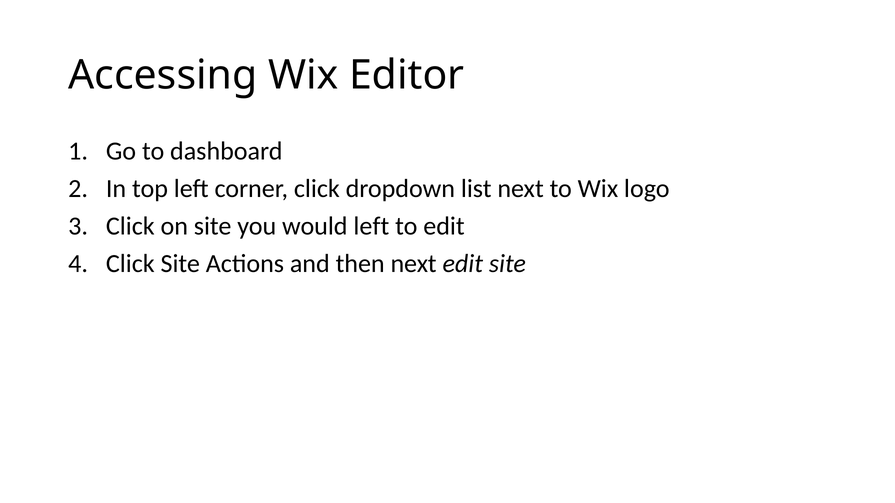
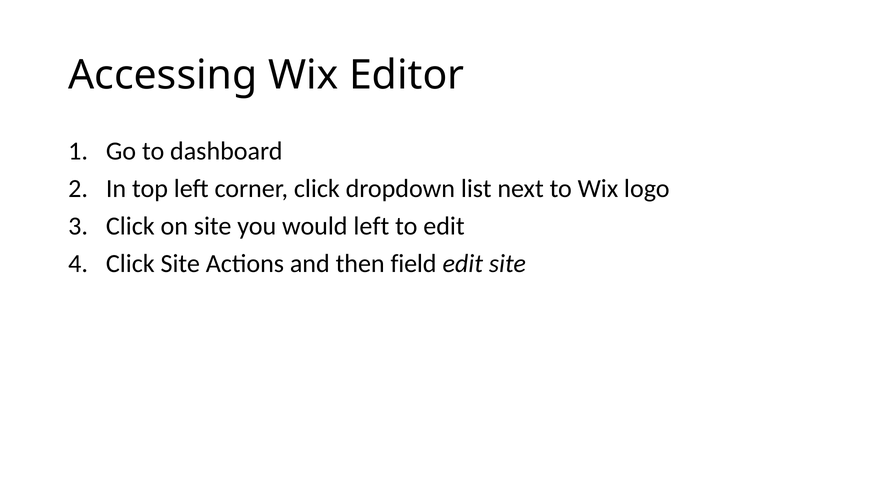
then next: next -> field (414, 264)
